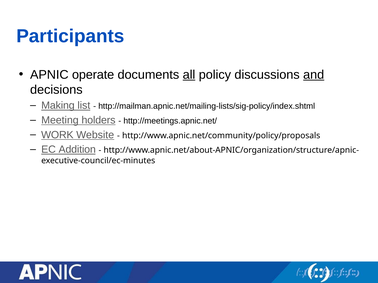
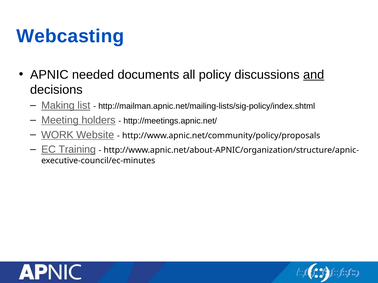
Participants: Participants -> Webcasting (70, 36)
operate: operate -> needed (93, 75)
all underline: present -> none (189, 75)
Addition: Addition -> Training (77, 150)
